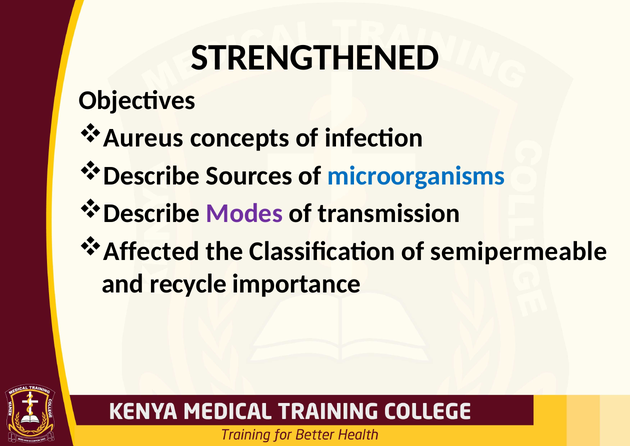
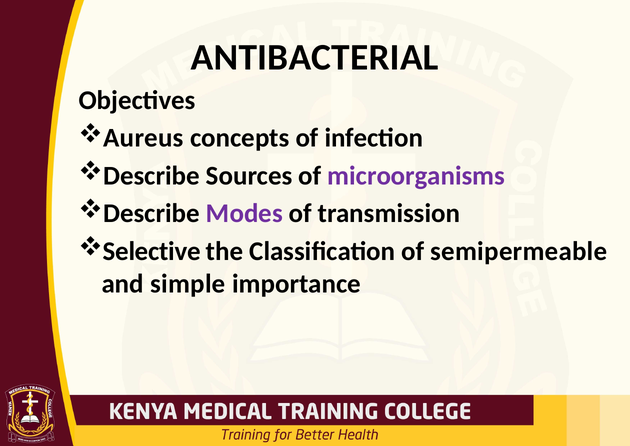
STRENGTHENED: STRENGTHENED -> ANTIBACTERIAL (315, 58)
microorganisms colour: blue -> purple (416, 176)
Affected: Affected -> Selective (152, 251)
recycle: recycle -> simple (188, 284)
